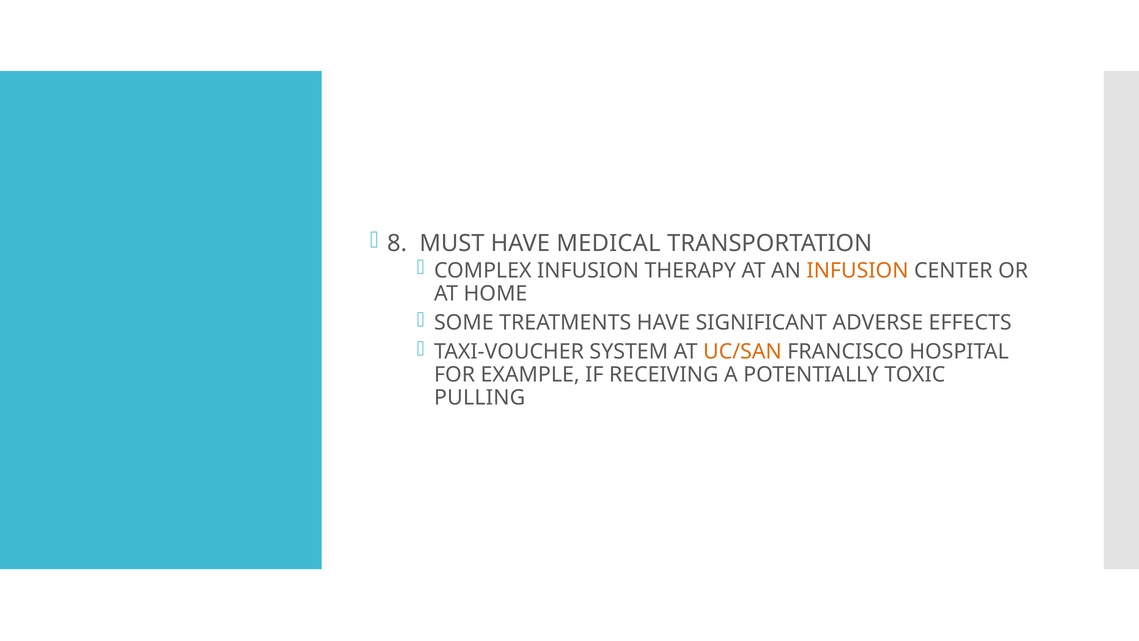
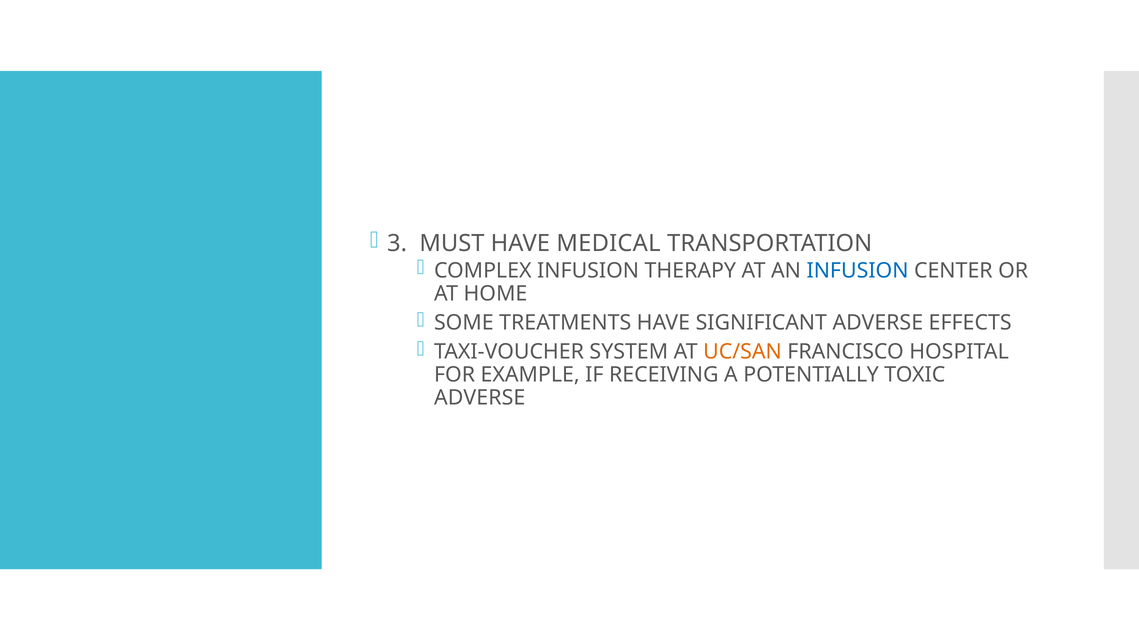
8: 8 -> 3 (397, 243)
INFUSION colour: orange -> blue (858, 270)
PULLING: PULLING -> ADVERSE (480, 398)
